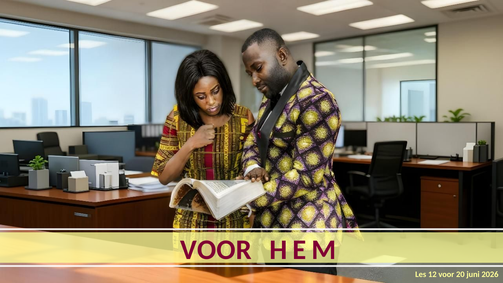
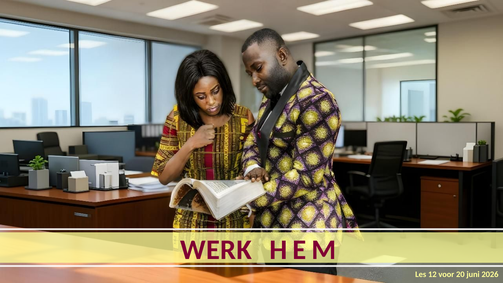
VOOR: VOOR -> WERK (216, 250)
